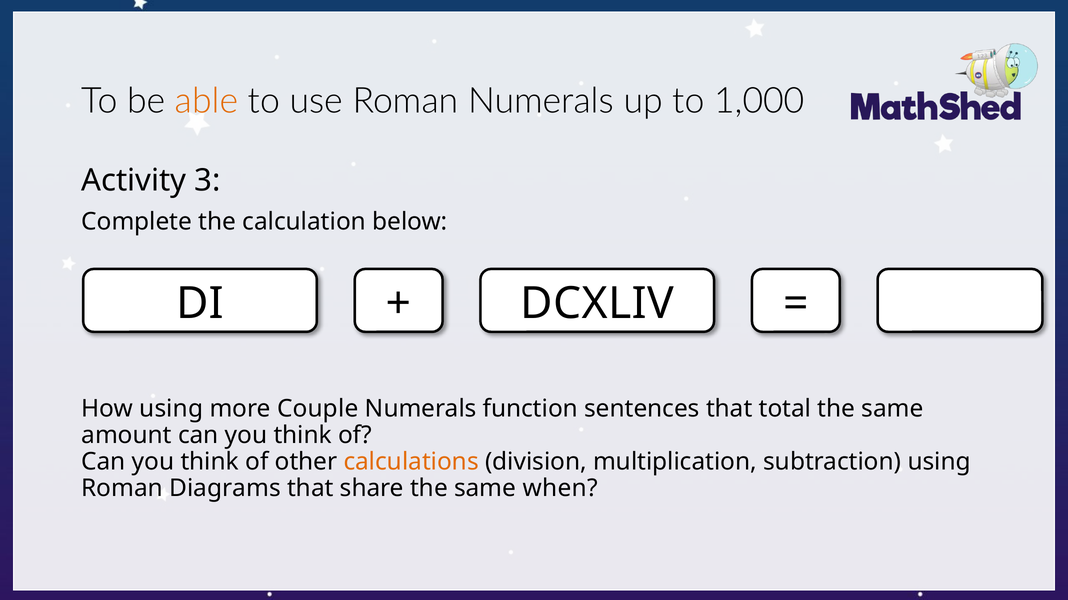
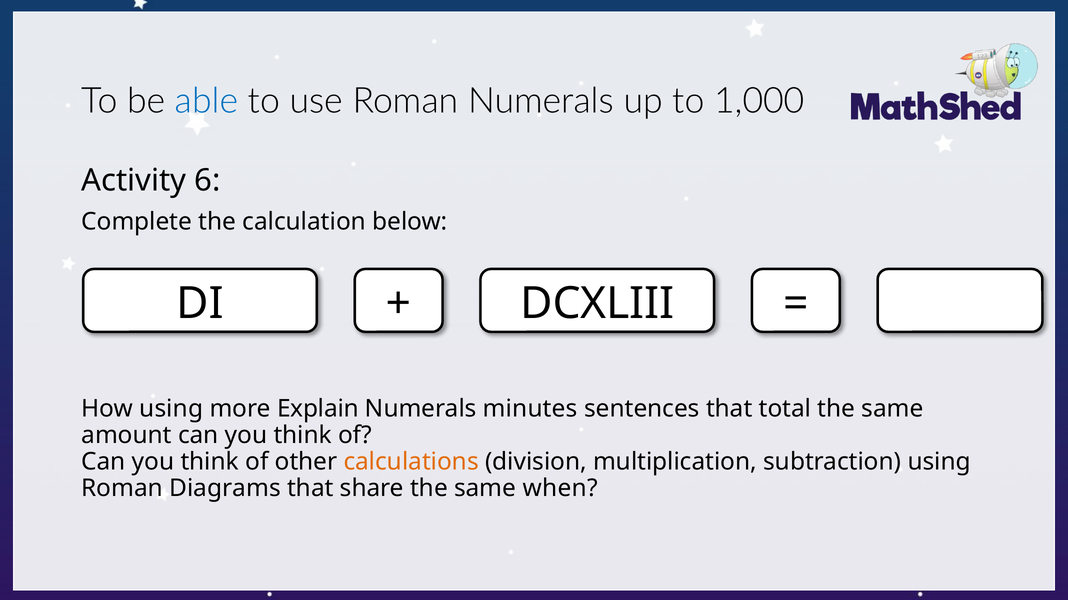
able colour: orange -> blue (207, 101)
3: 3 -> 6 (207, 181)
DCXLIV: DCXLIV -> DCXLIII (597, 304)
Couple: Couple -> Explain (318, 409)
function: function -> minutes (530, 409)
